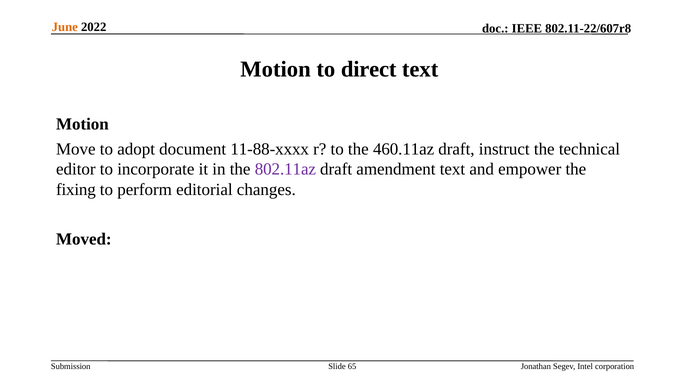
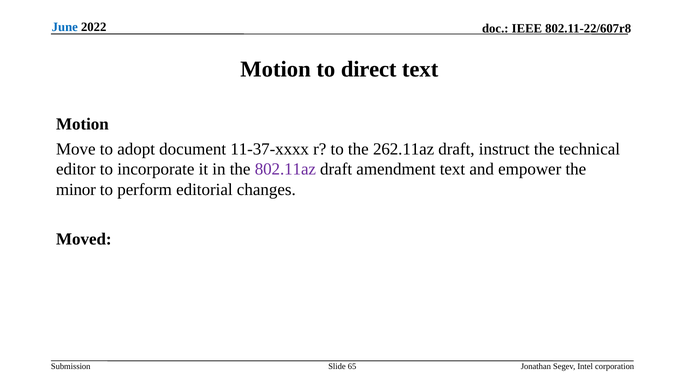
June colour: orange -> blue (65, 27)
11-88-xxxx: 11-88-xxxx -> 11-37-xxxx (270, 149)
460.11az: 460.11az -> 262.11az (404, 149)
fixing: fixing -> minor (76, 190)
